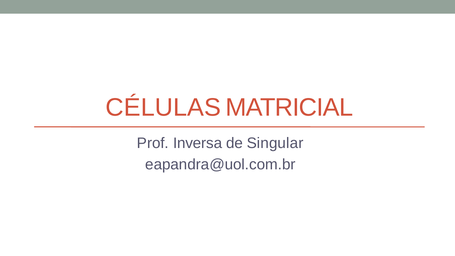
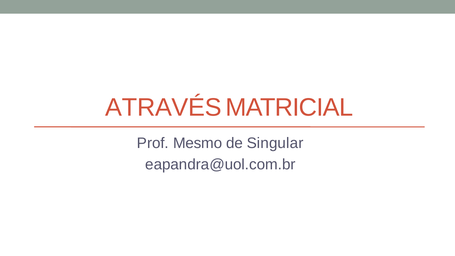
CÉLULAS: CÉLULAS -> ATRAVÉS (163, 107)
Inversa: Inversa -> Mesmo (198, 143)
